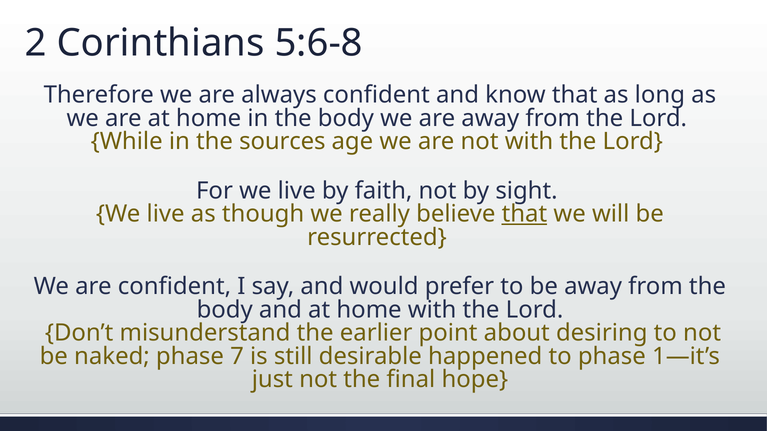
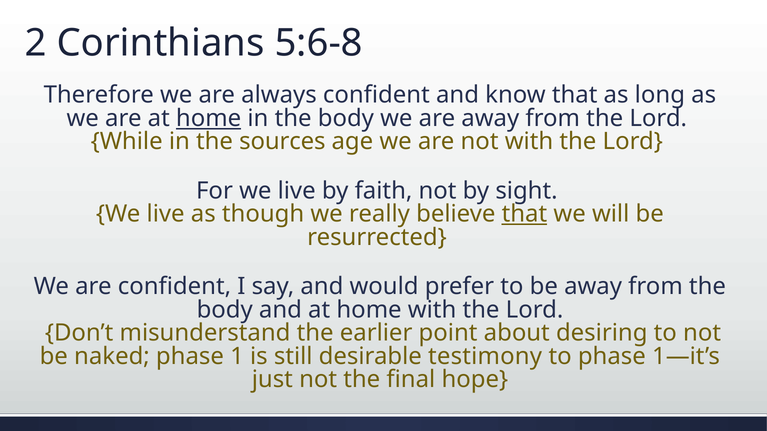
home underline: none -> present (209, 118)
7: 7 -> 1 (237, 357)
happened: happened -> testimony (485, 357)
